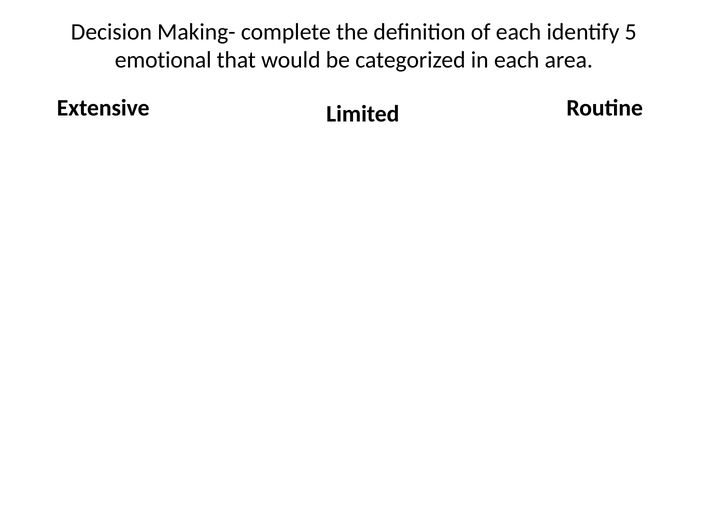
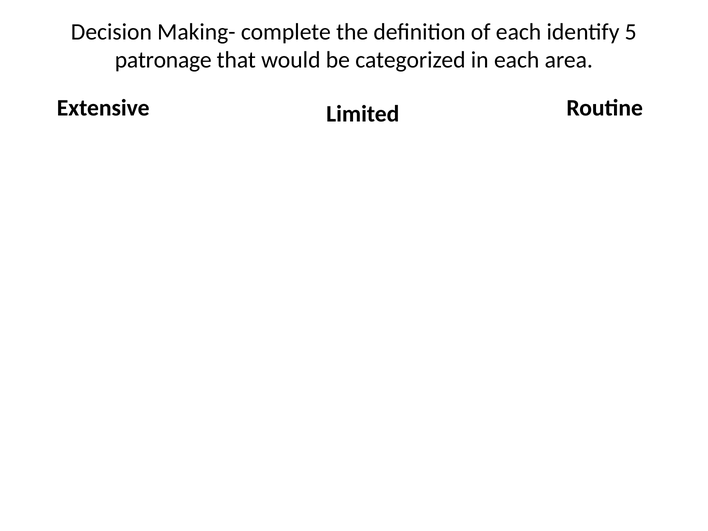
emotional: emotional -> patronage (163, 60)
